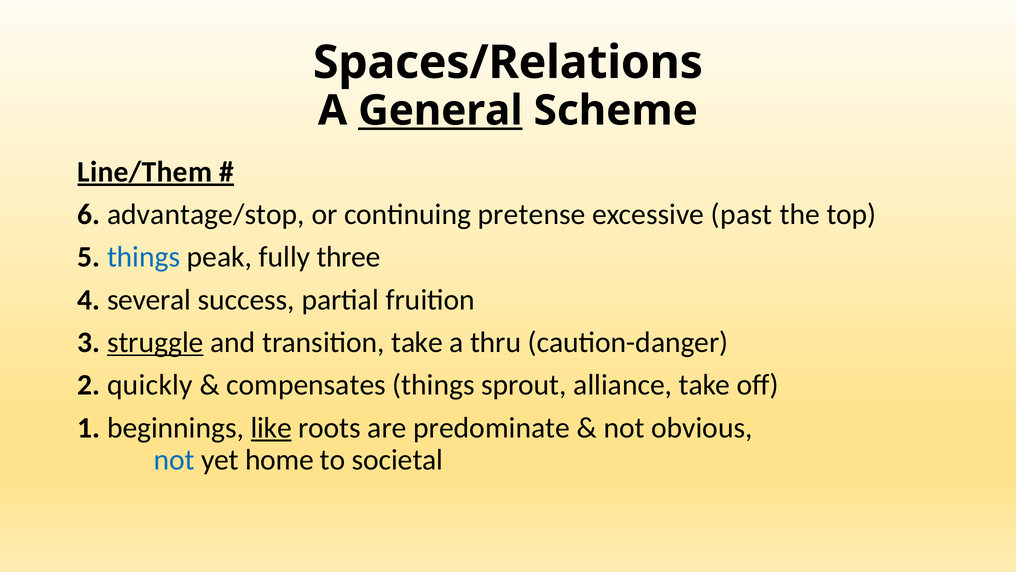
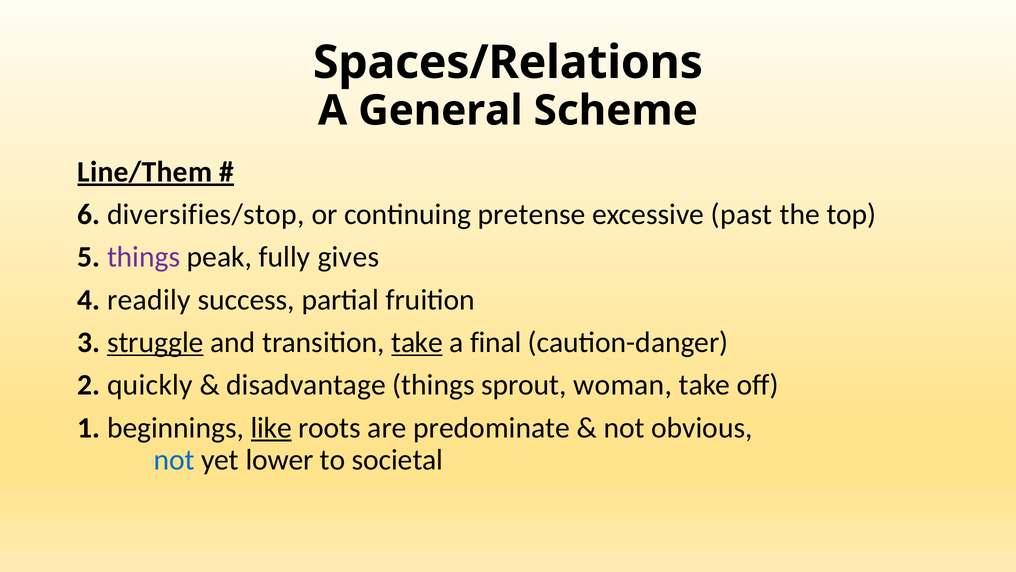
General underline: present -> none (440, 110)
advantage/stop: advantage/stop -> diversifies/stop (206, 214)
things colour: blue -> purple (144, 257)
three: three -> gives (348, 257)
several: several -> readily (149, 300)
take underline: none -> present (417, 342)
thru: thru -> final (496, 342)
compensates: compensates -> disadvantage (306, 385)
alliance: alliance -> woman (623, 385)
home: home -> lower (279, 459)
